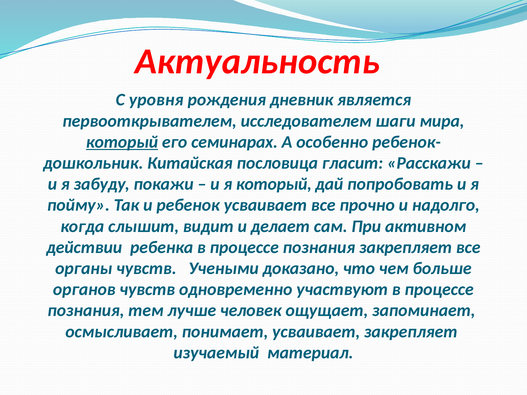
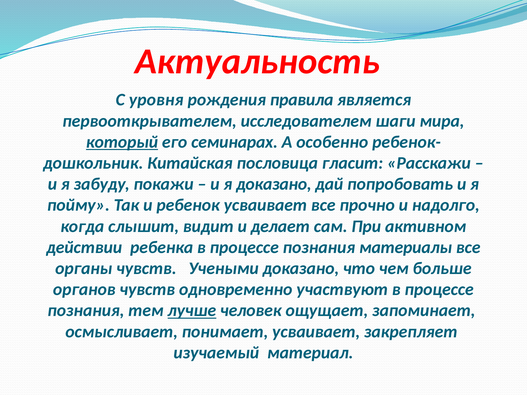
дневник: дневник -> правила (302, 100)
я который: который -> доказано (274, 184)
познания закрепляет: закрепляет -> материалы (406, 247)
лучше underline: none -> present (192, 311)
